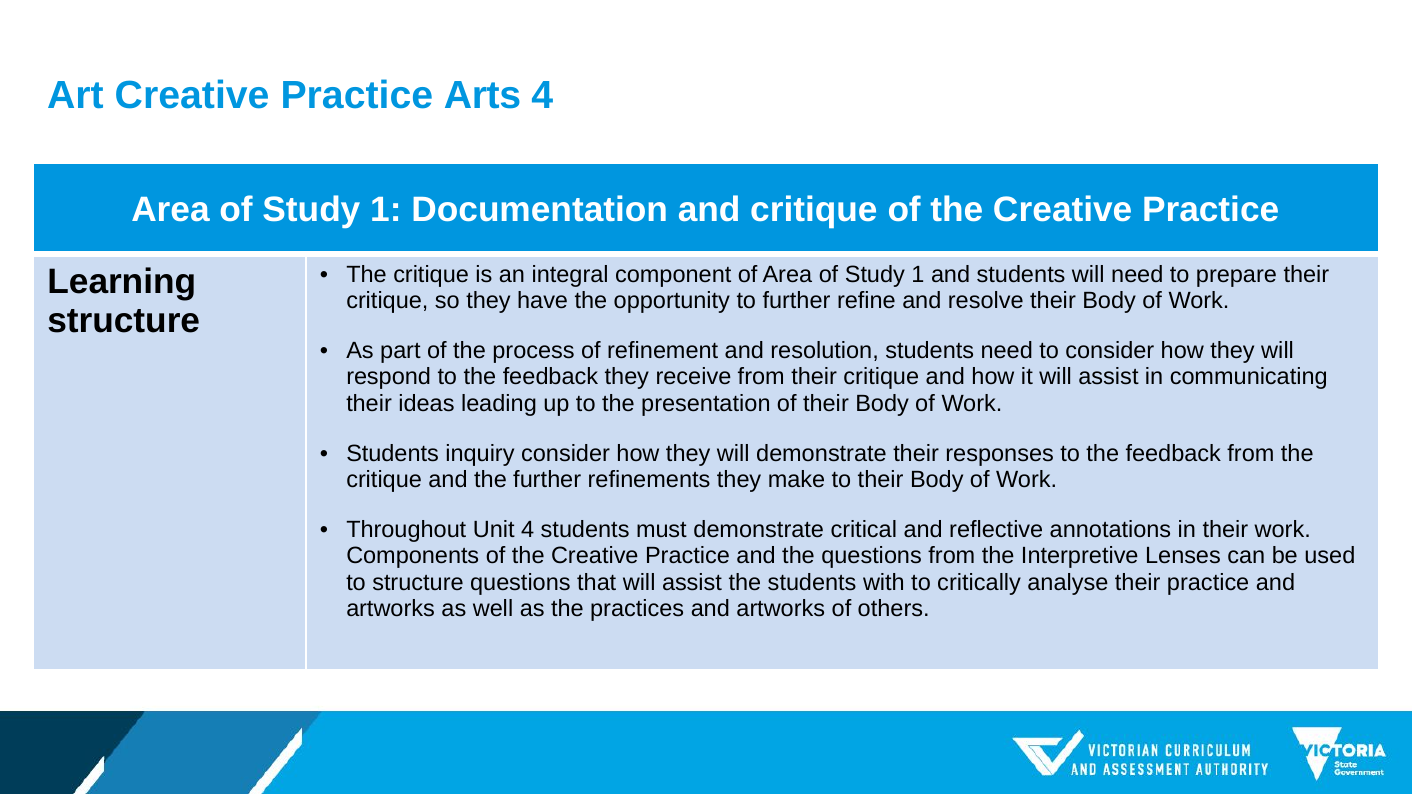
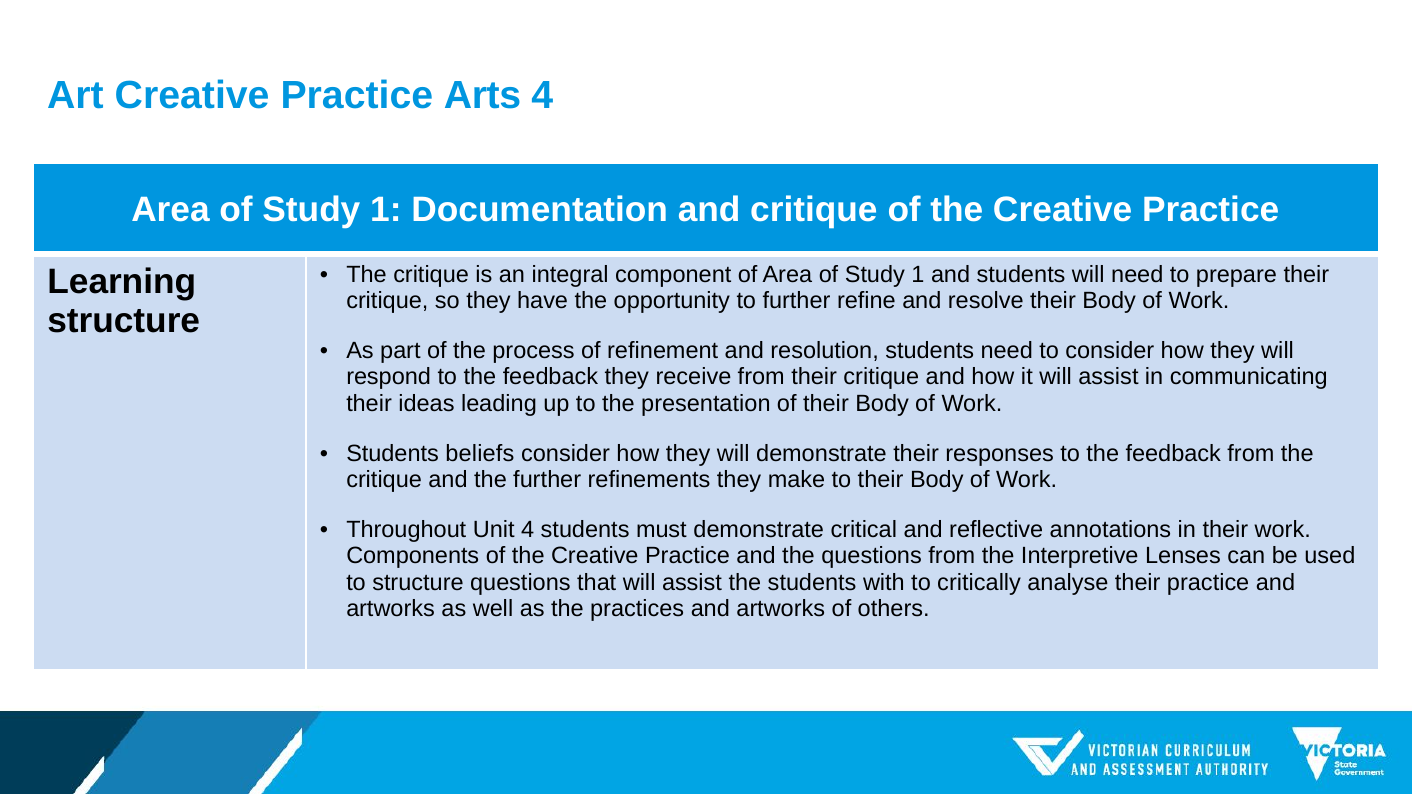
inquiry: inquiry -> beliefs (480, 454)
